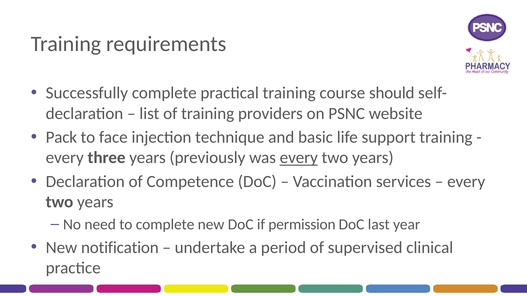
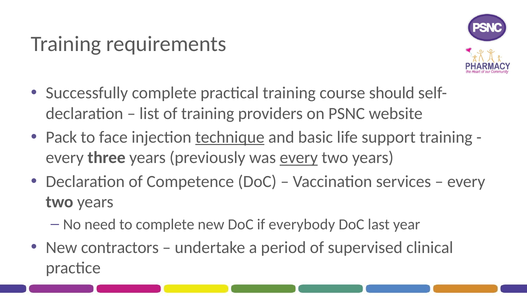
technique underline: none -> present (230, 138)
permission: permission -> everybody (302, 225)
notification: notification -> contractors (120, 248)
